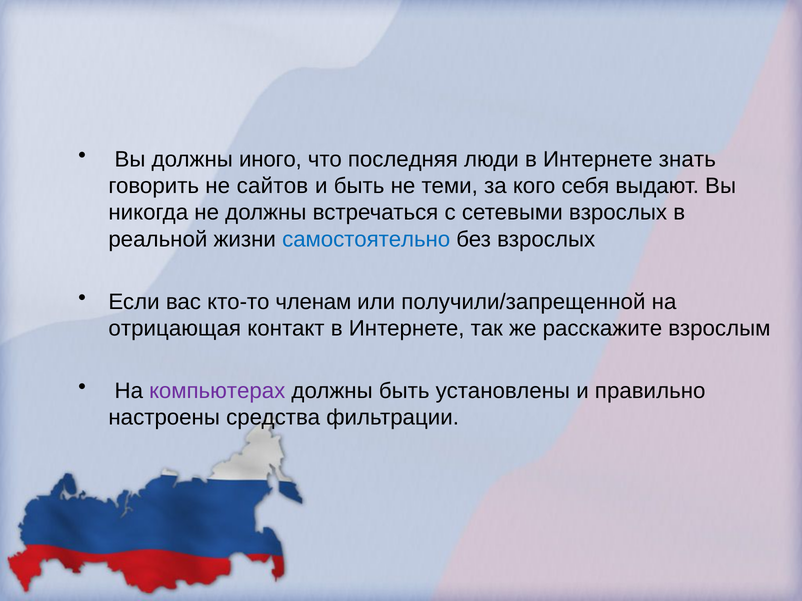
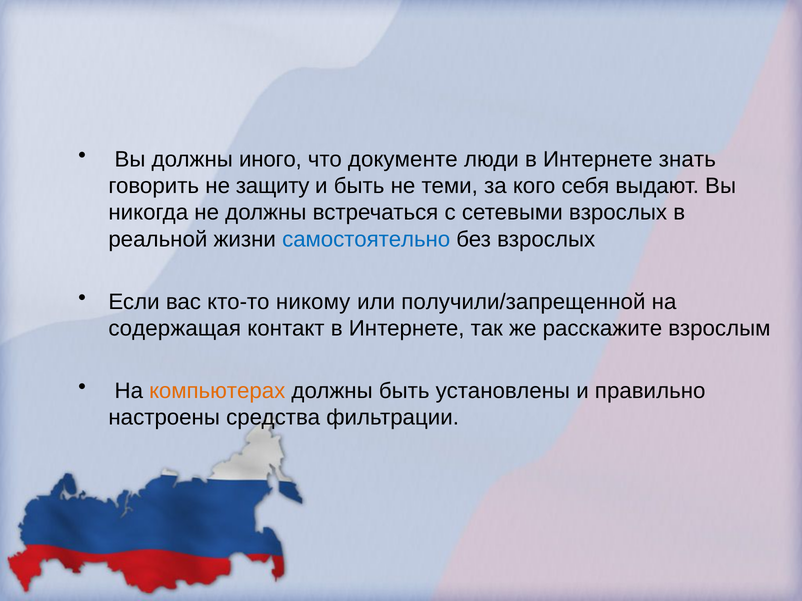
последняя: последняя -> документе (403, 159)
сайтов: сайтов -> защиту (273, 186)
членам: членам -> никому (313, 302)
отрицающая: отрицающая -> содержащая (175, 329)
компьютерах colour: purple -> orange (217, 391)
